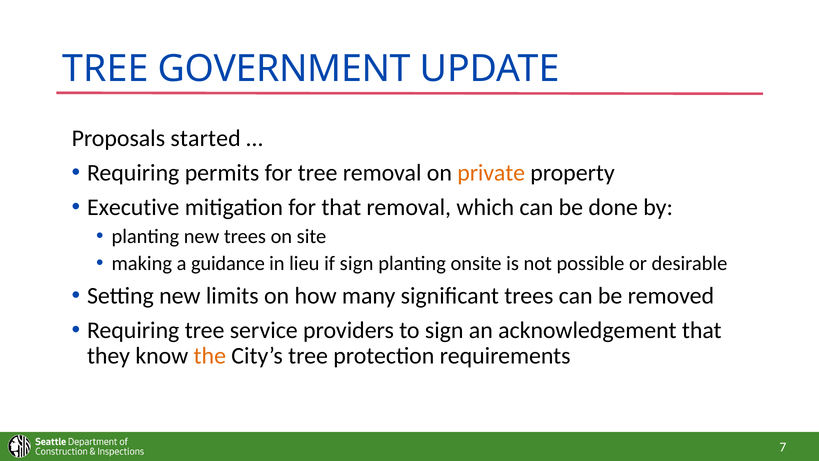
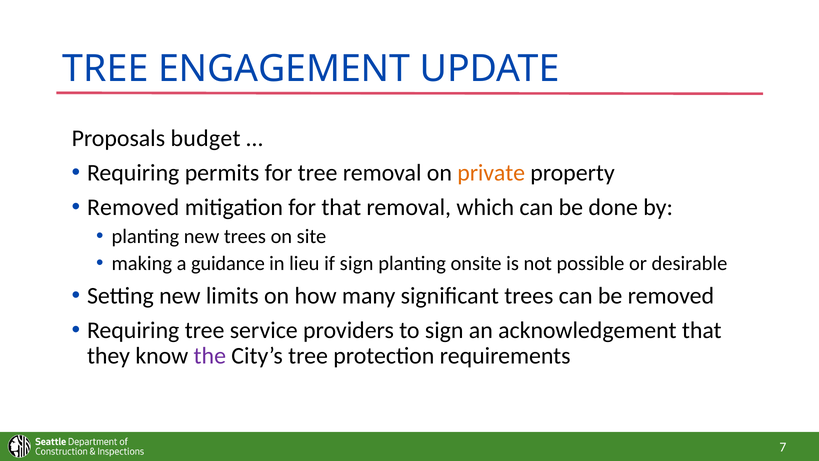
GOVERNMENT: GOVERNMENT -> ENGAGEMENT (284, 69)
started: started -> budget (206, 138)
Executive: Executive -> Removed (133, 207)
the colour: orange -> purple (210, 356)
